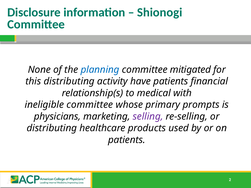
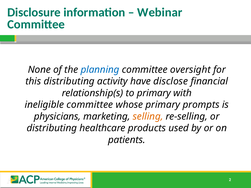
Shionogi: Shionogi -> Webinar (160, 12)
mitigated: mitigated -> oversight (190, 70)
have patients: patients -> disclose (171, 81)
to medical: medical -> primary (154, 93)
selling colour: purple -> orange (148, 117)
